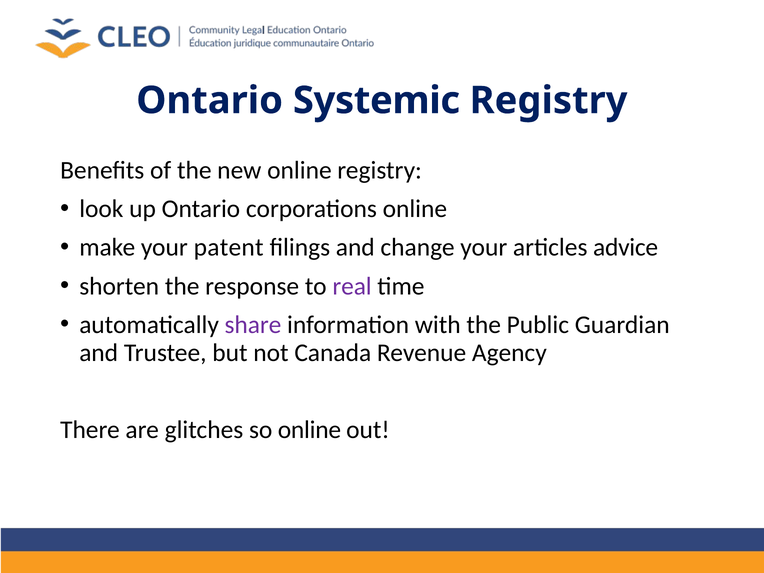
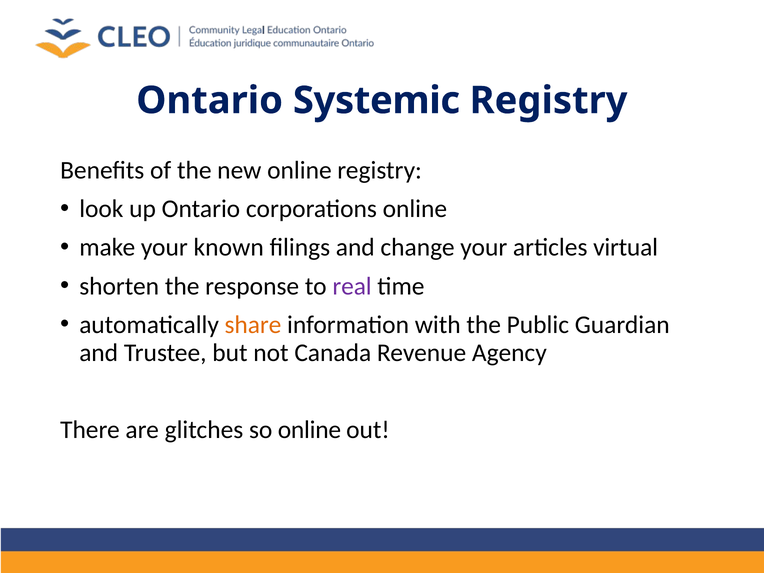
patent: patent -> known (229, 248)
advice: advice -> virtual (626, 248)
share colour: purple -> orange (253, 325)
